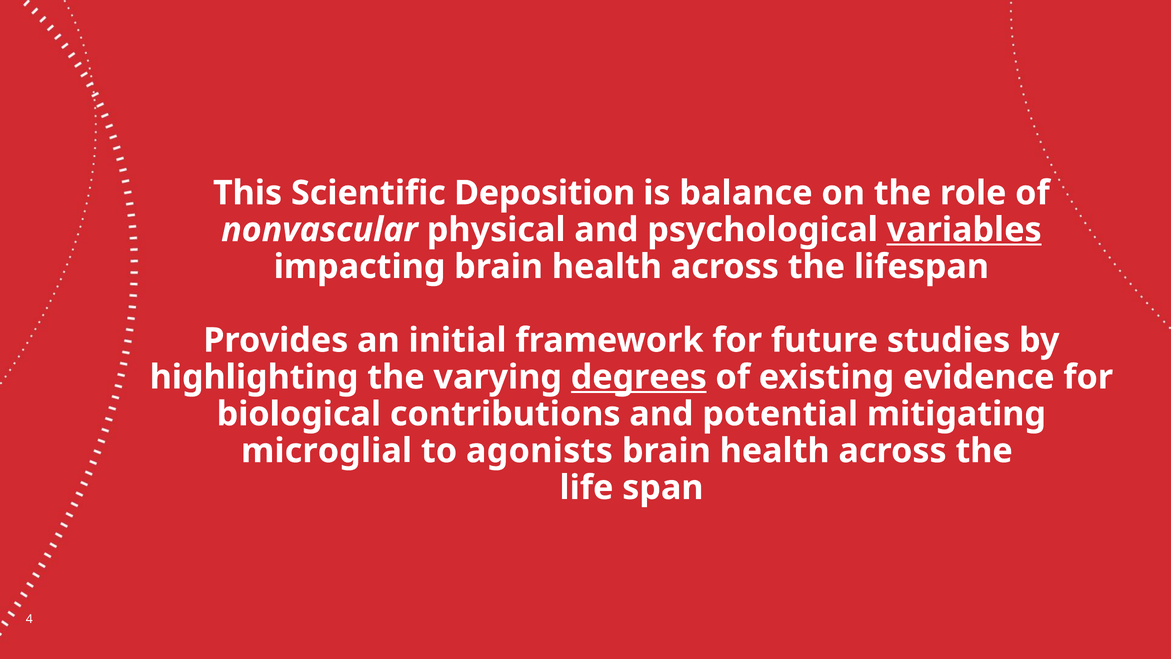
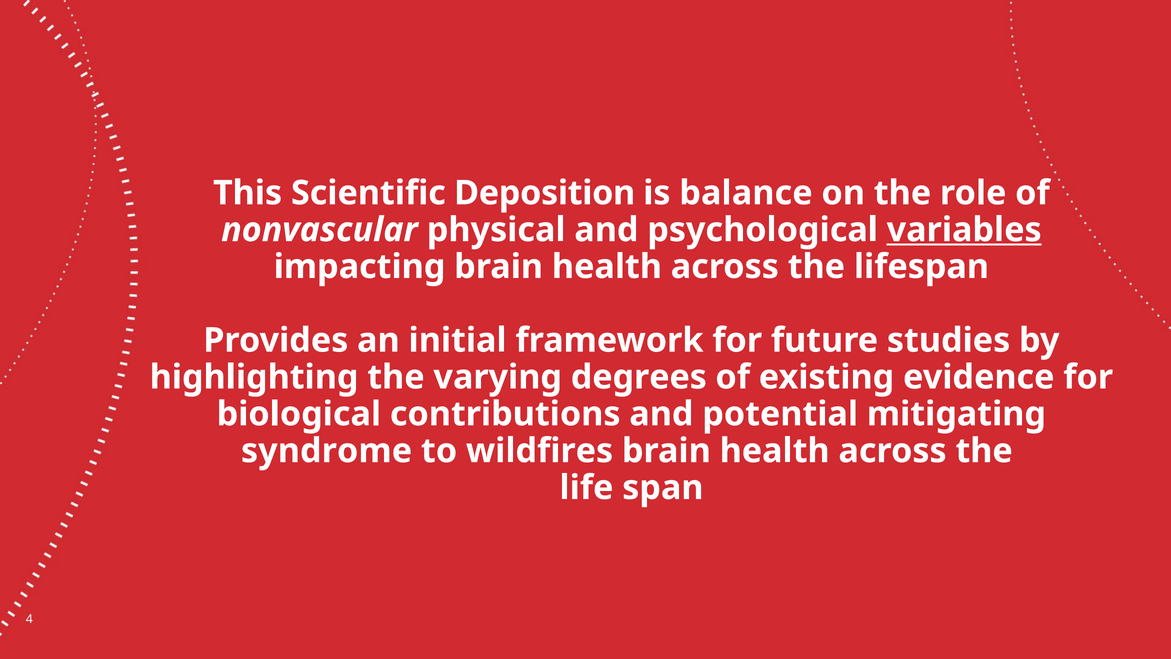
degrees underline: present -> none (639, 377)
microglial: microglial -> syndrome (327, 451)
agonists: agonists -> wildfires (540, 451)
